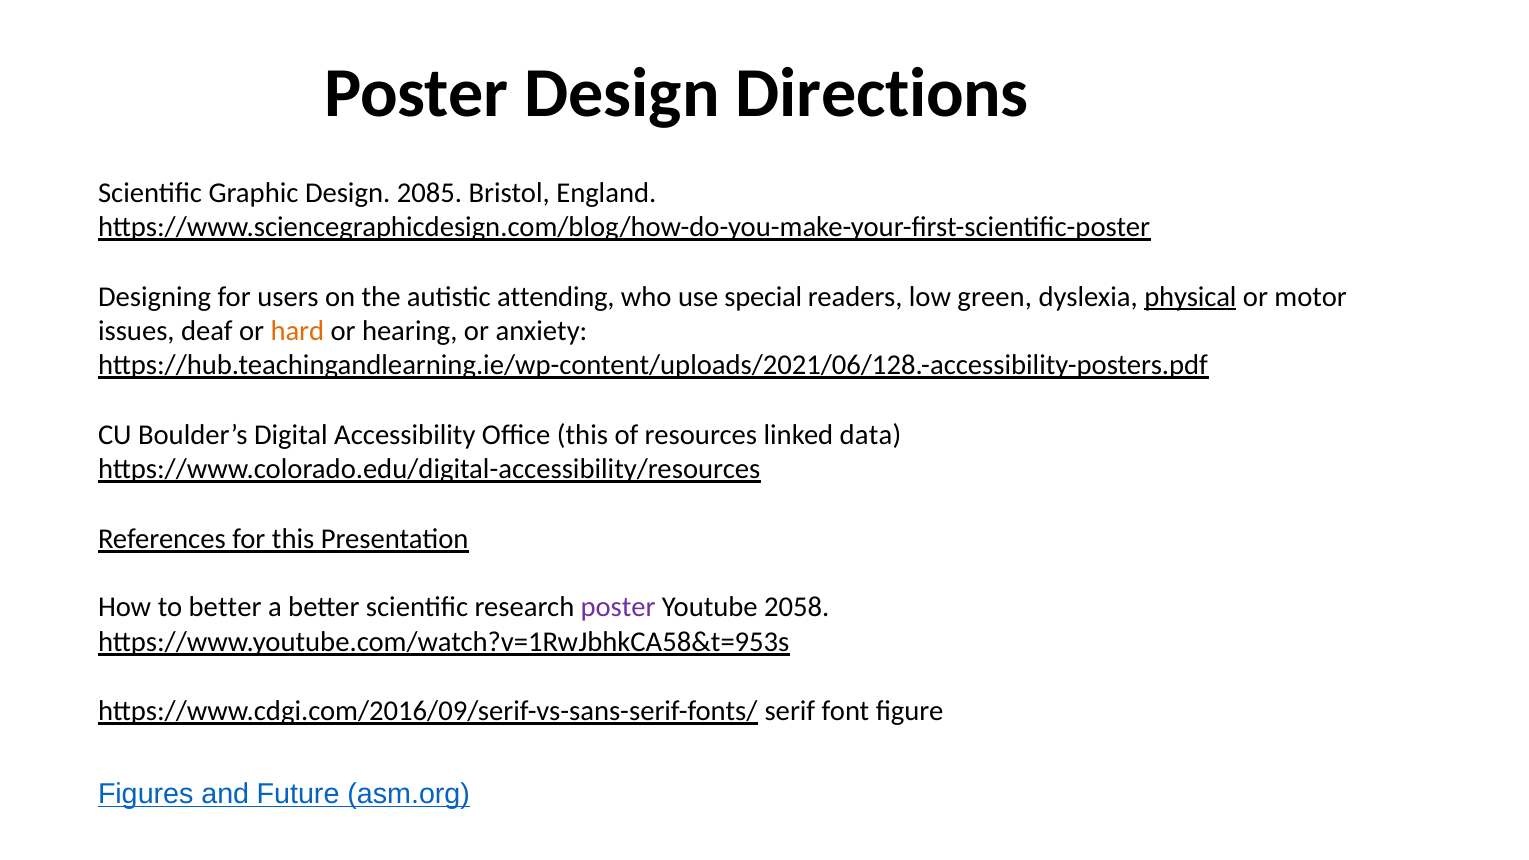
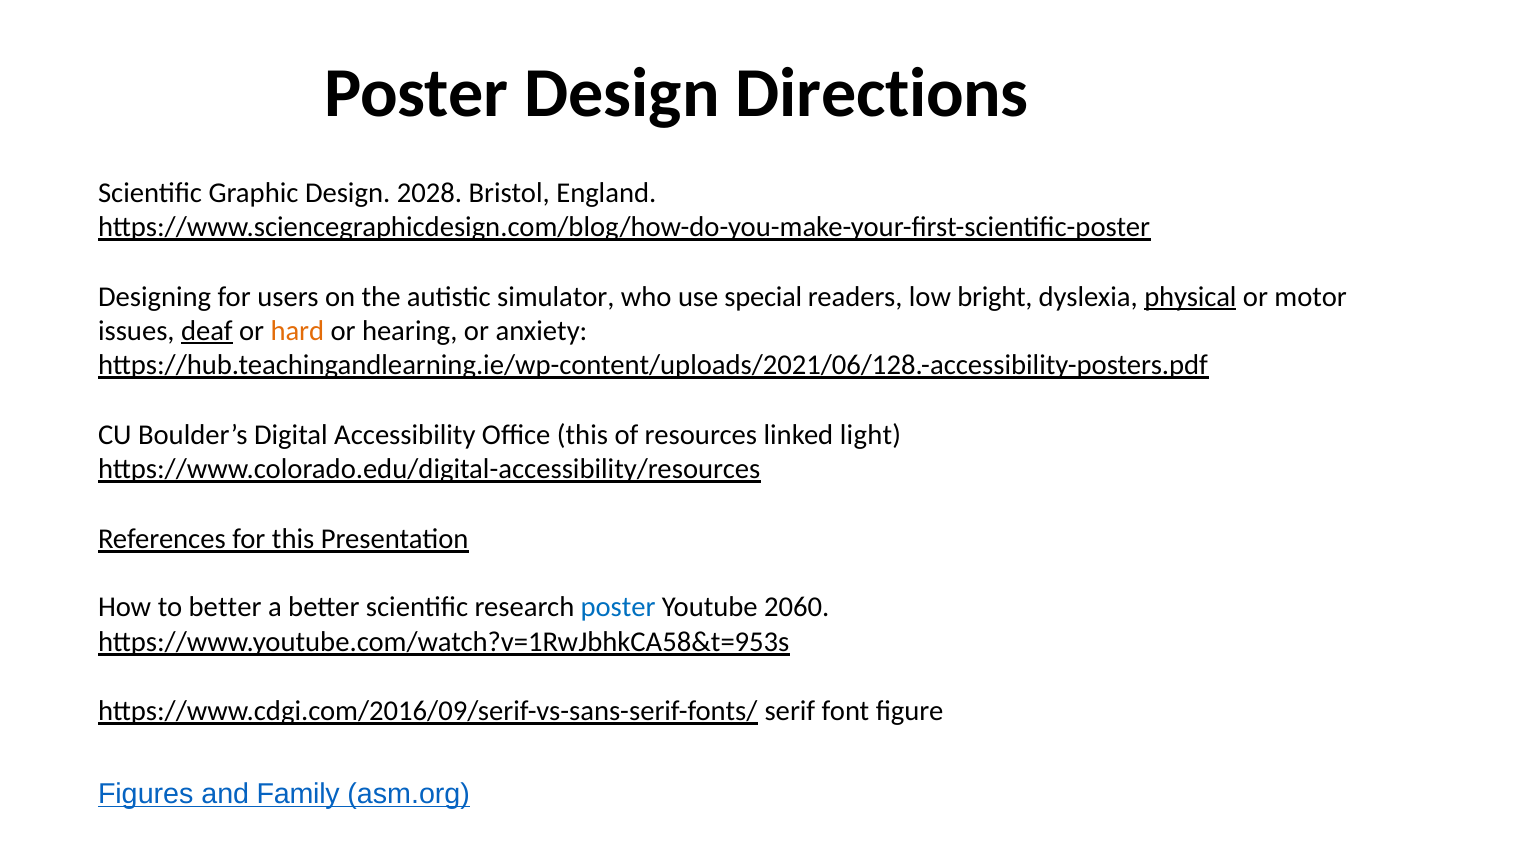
2085: 2085 -> 2028 (429, 193)
attending: attending -> simulator (556, 297)
green: green -> bright (995, 297)
deaf underline: none -> present (207, 331)
data: data -> light (870, 435)
poster colour: purple -> blue (618, 607)
2058: 2058 -> 2060 (797, 607)
Future: Future -> Family (298, 794)
